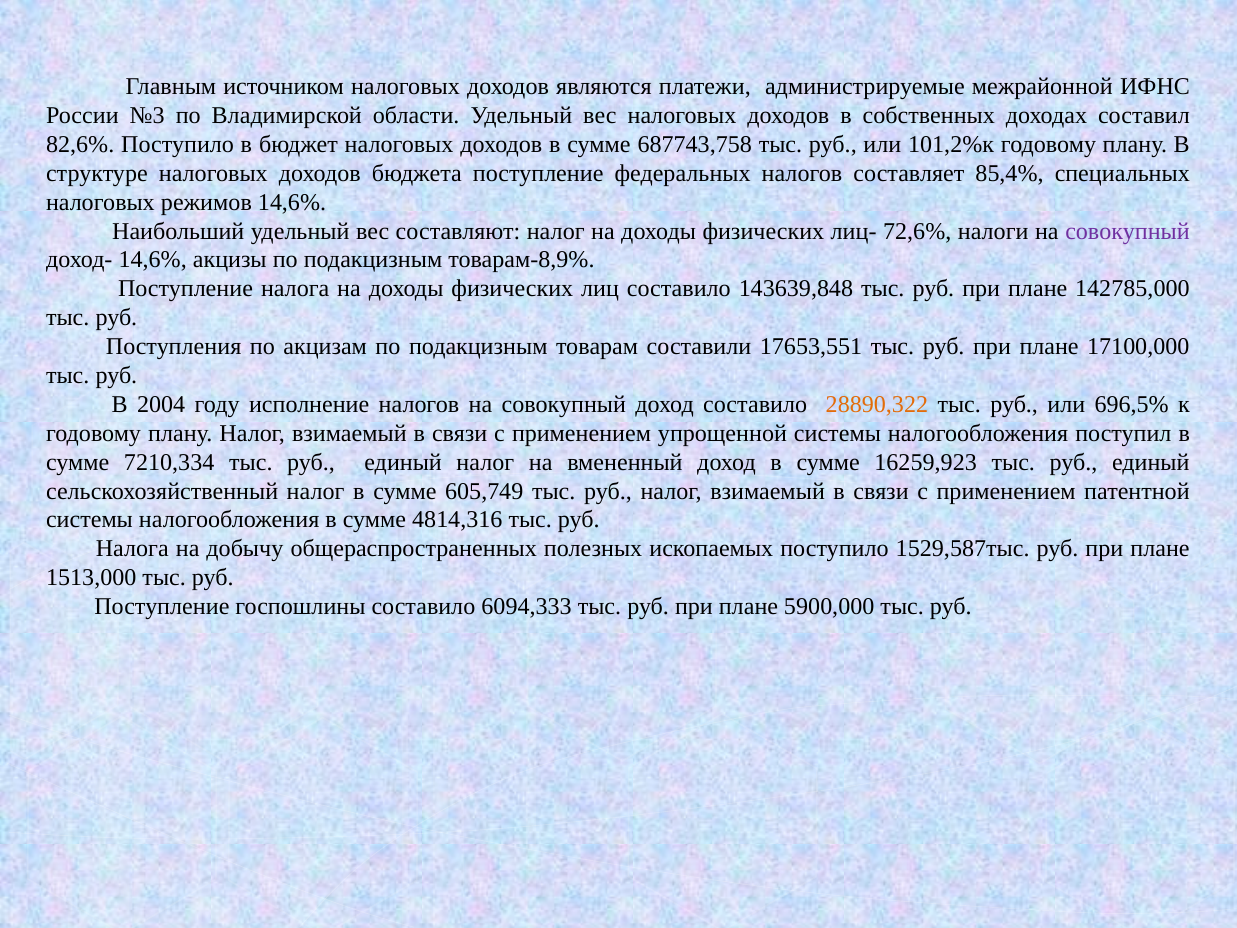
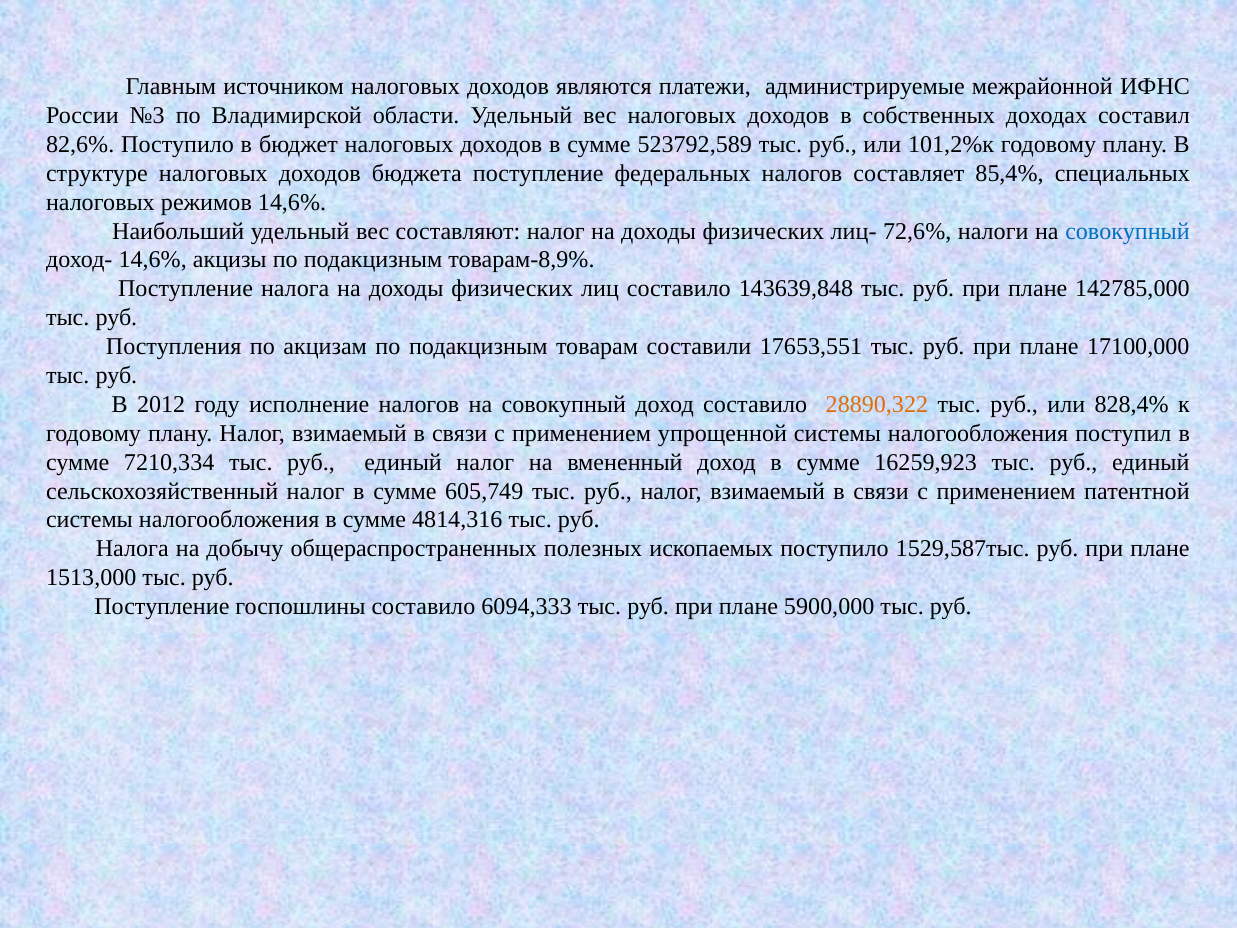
687743,758: 687743,758 -> 523792,589 (695, 144)
совокупный colour: purple -> blue (1127, 231)
2004: 2004 -> 2012 (161, 404)
696,5%: 696,5% -> 828,4% (1132, 404)
